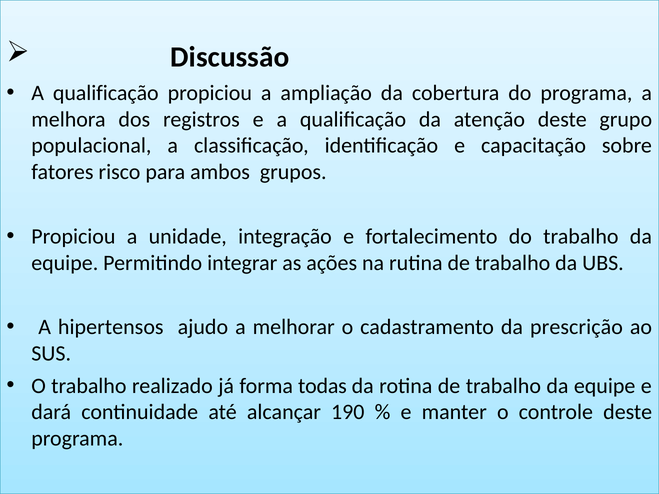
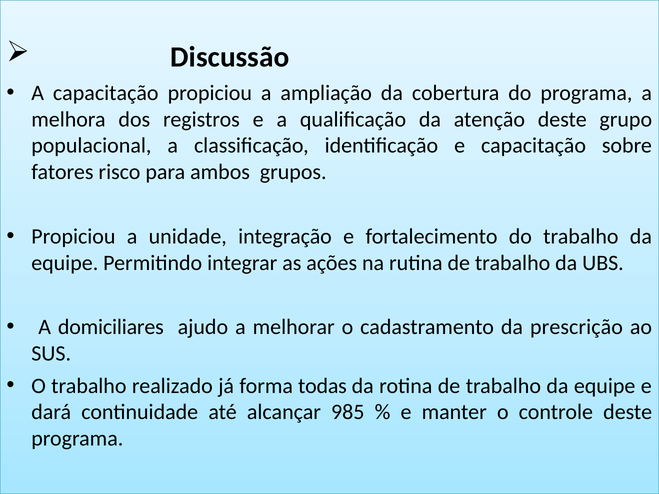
qualificação: qualificação -> capacitação (106, 93)
hipertensos: hipertensos -> domiciliares (111, 327)
190: 190 -> 985 (348, 412)
